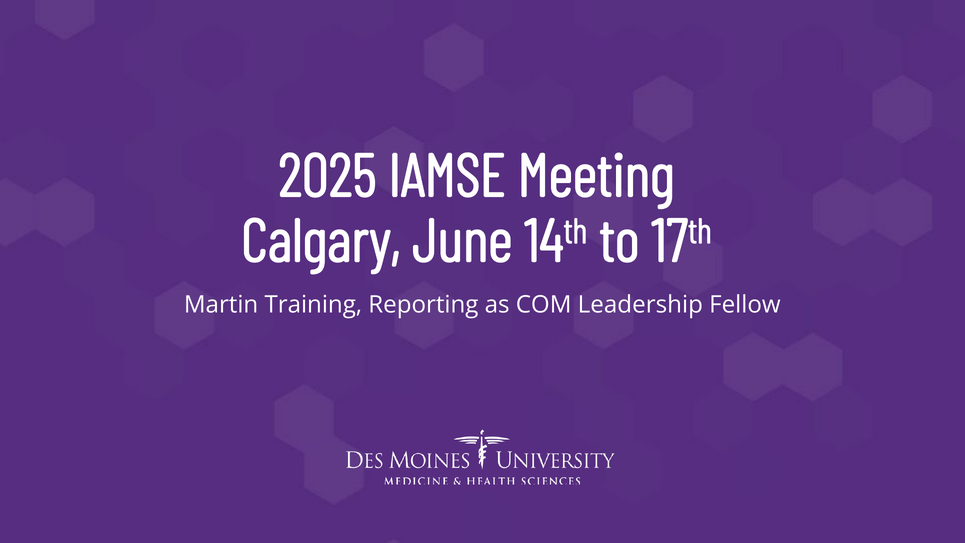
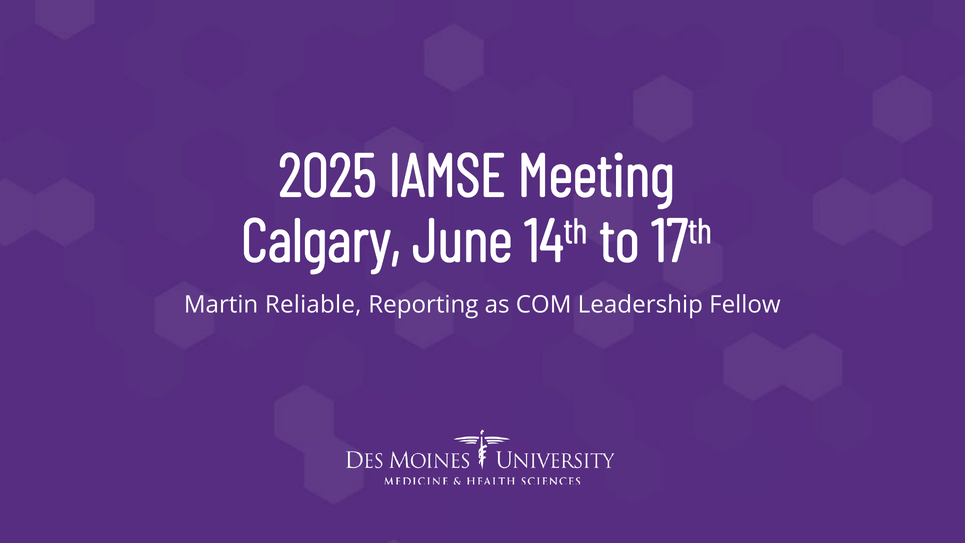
Training: Training -> Reliable (313, 305)
